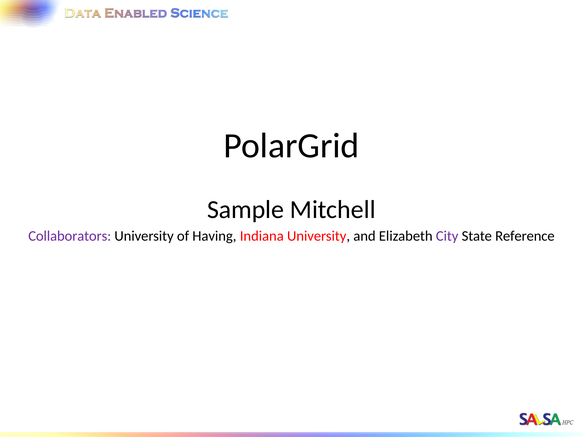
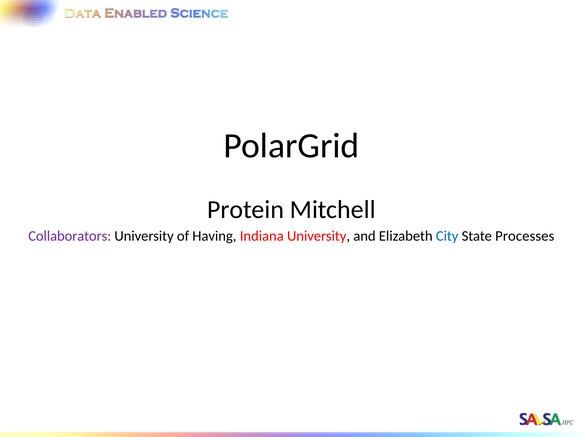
Sample: Sample -> Protein (246, 210)
City colour: purple -> blue (447, 236)
Reference: Reference -> Processes (525, 236)
